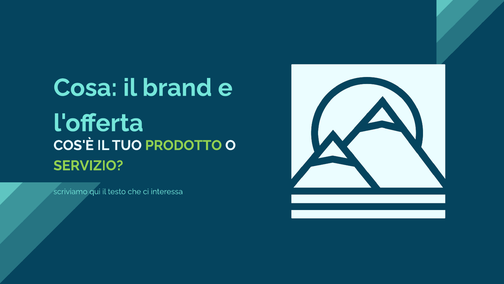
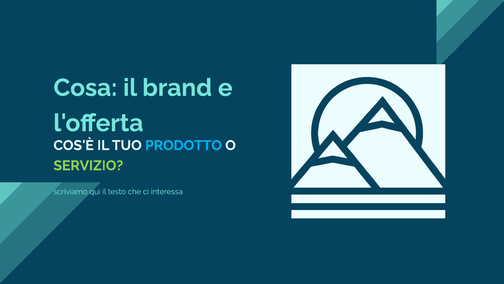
PRODOTTO colour: light green -> light blue (184, 145)
